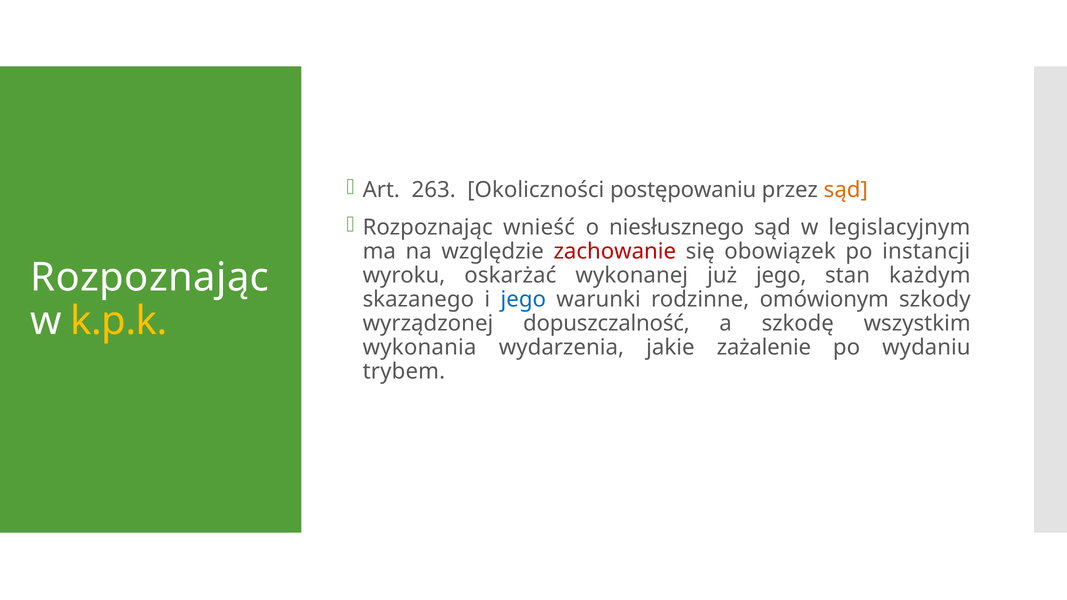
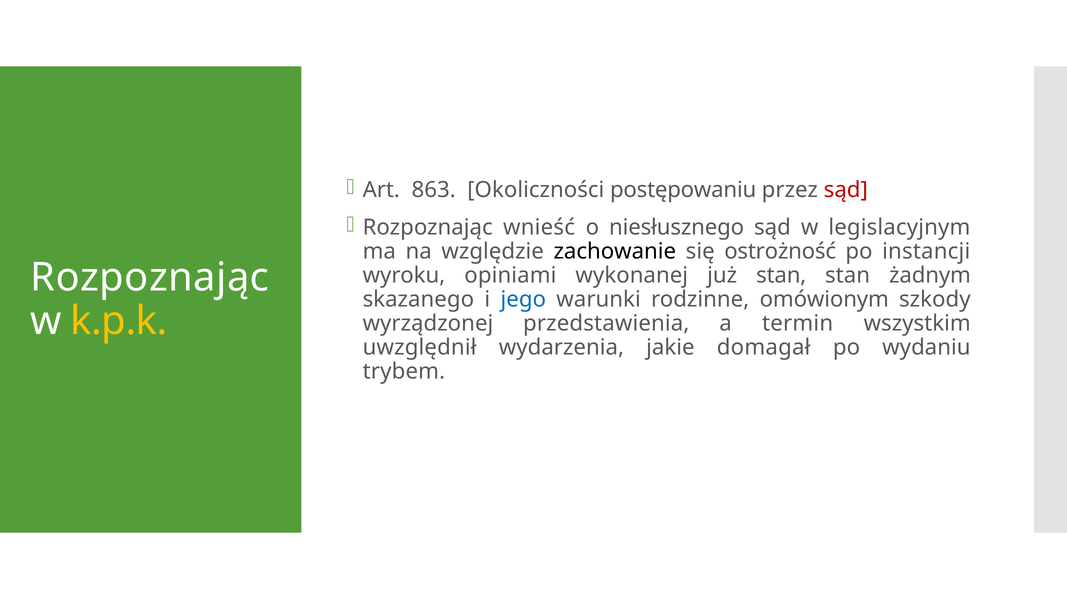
263: 263 -> 863 (434, 190)
sąd colour: orange -> red (846, 190)
zachowanie colour: red -> black (615, 252)
obowiązek: obowiązek -> ostrożność (780, 252)
oskarżać: oskarżać -> opiniami (510, 276)
już jego: jego -> stan (781, 276)
każdym: każdym -> żadnym (930, 276)
dopuszczalność: dopuszczalność -> przedstawienia (606, 324)
szkodę: szkodę -> termin (798, 324)
wykonania: wykonania -> uwzględnił (420, 348)
zażalenie: zażalenie -> domagał (764, 348)
